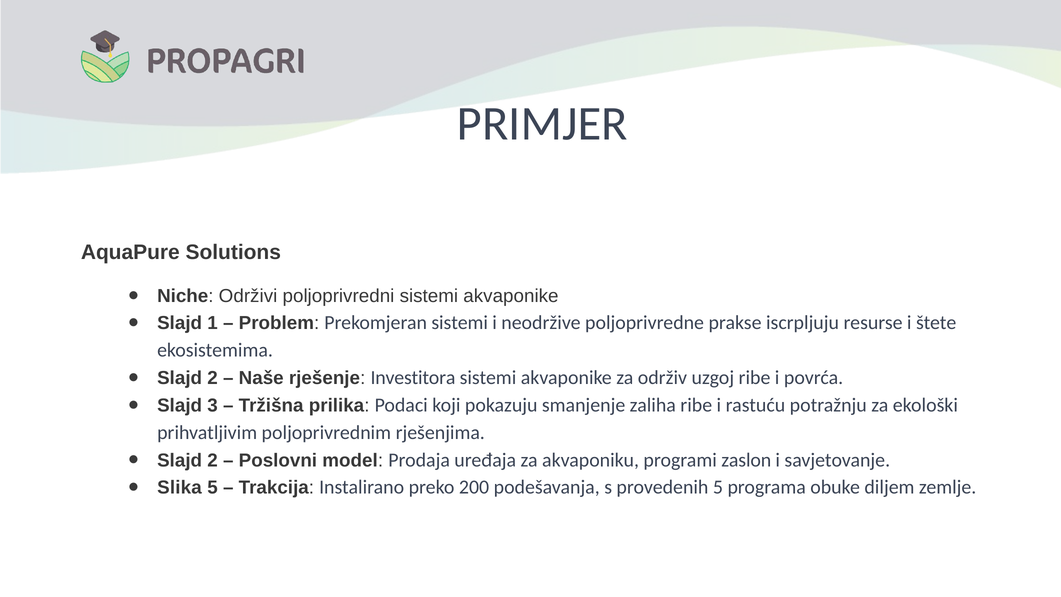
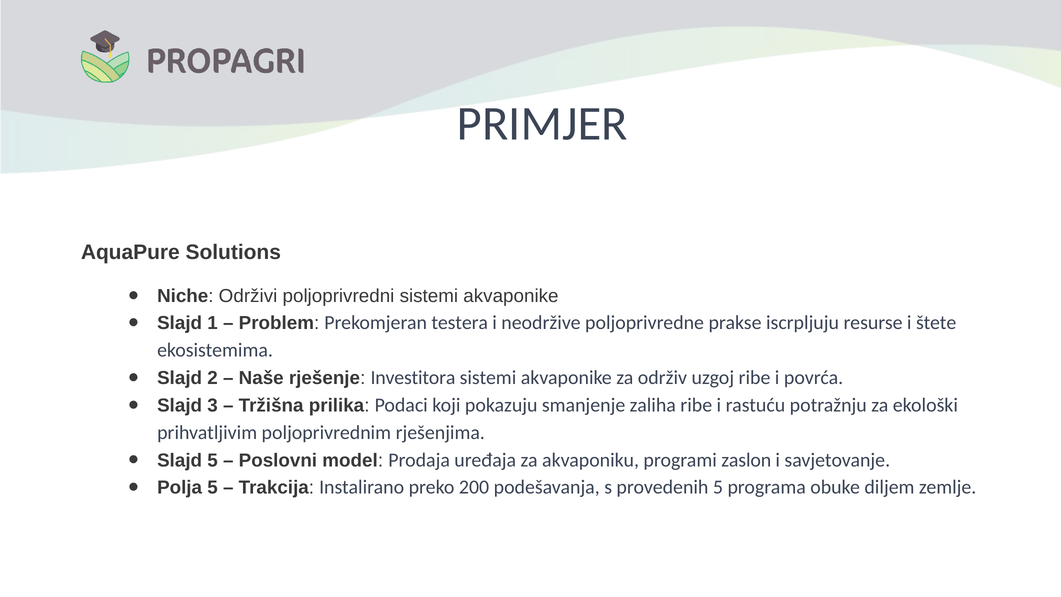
Prekomjeran sistemi: sistemi -> testera (460, 323)
2: 2 -> 5 (212, 460)
Slika: Slika -> Polja (180, 488)
